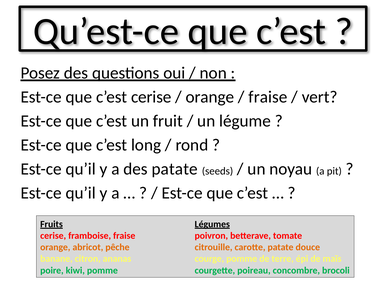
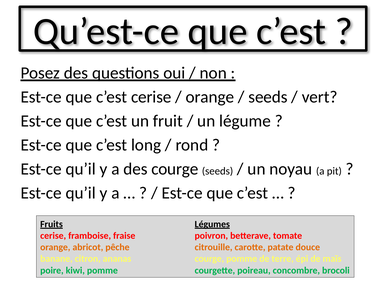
fraise: fraise -> seeds (268, 97)
des patate: patate -> courge (175, 169)
